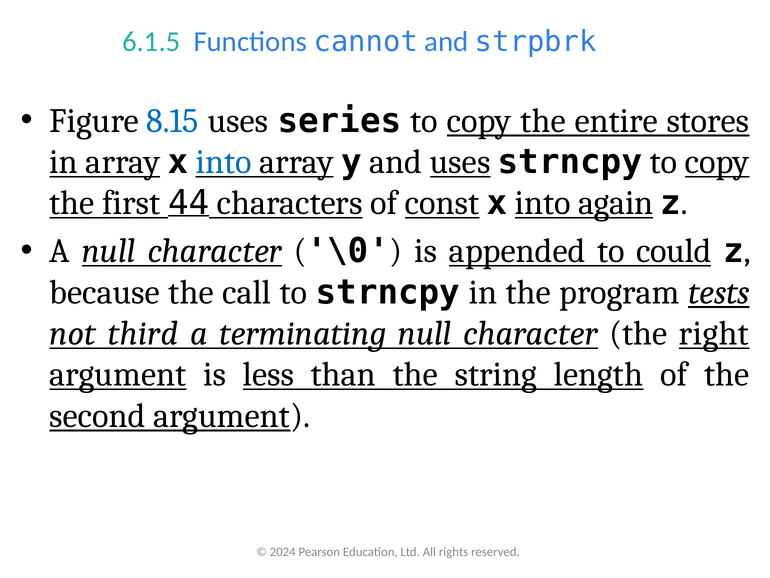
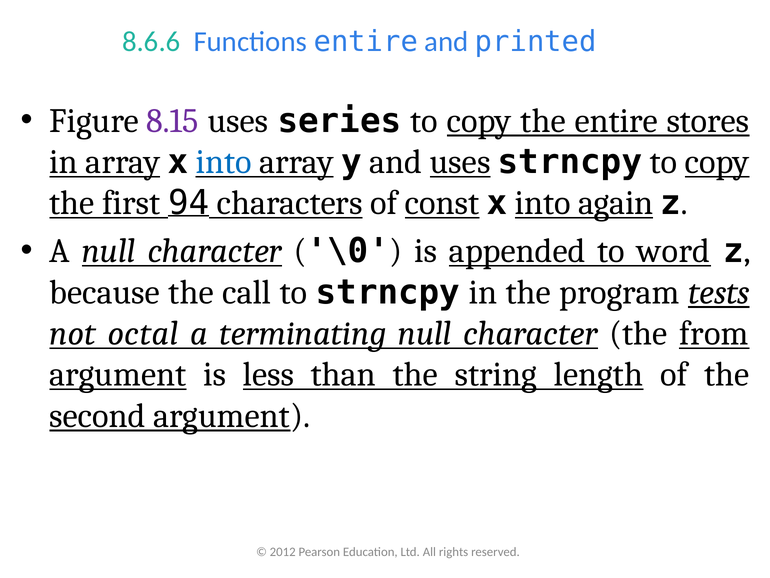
6.1.5: 6.1.5 -> 8.6.6 (151, 42)
Functions cannot: cannot -> entire (366, 42)
strpbrk: strpbrk -> printed (536, 42)
8.15 colour: blue -> purple (172, 121)
44: 44 -> 94 (189, 203)
could: could -> word (673, 251)
third: third -> octal (143, 333)
right: right -> from (714, 333)
2024: 2024 -> 2012 (283, 552)
